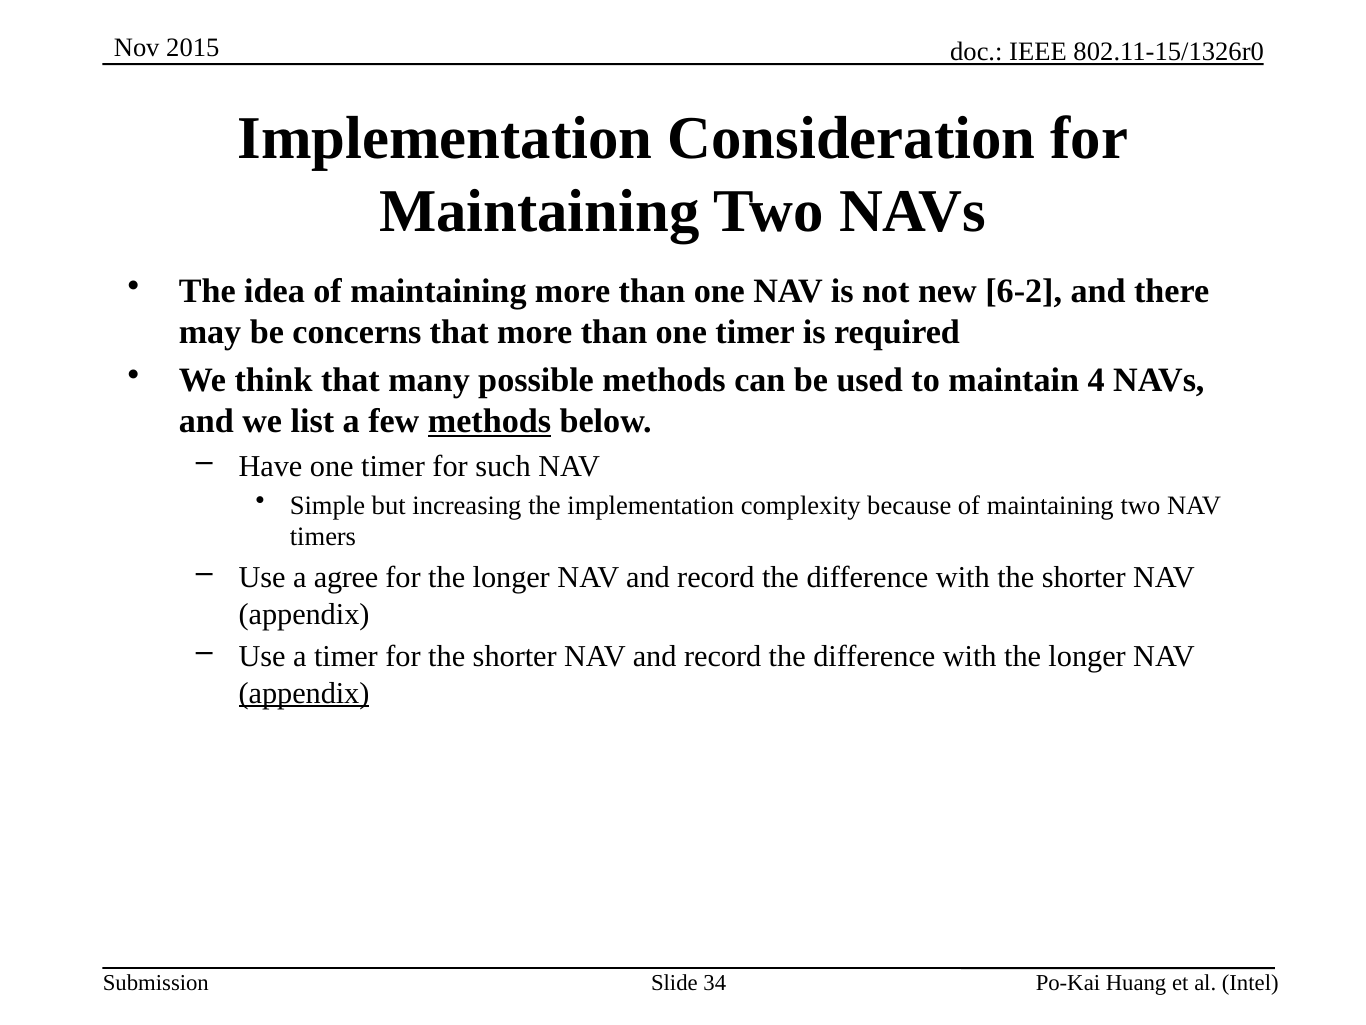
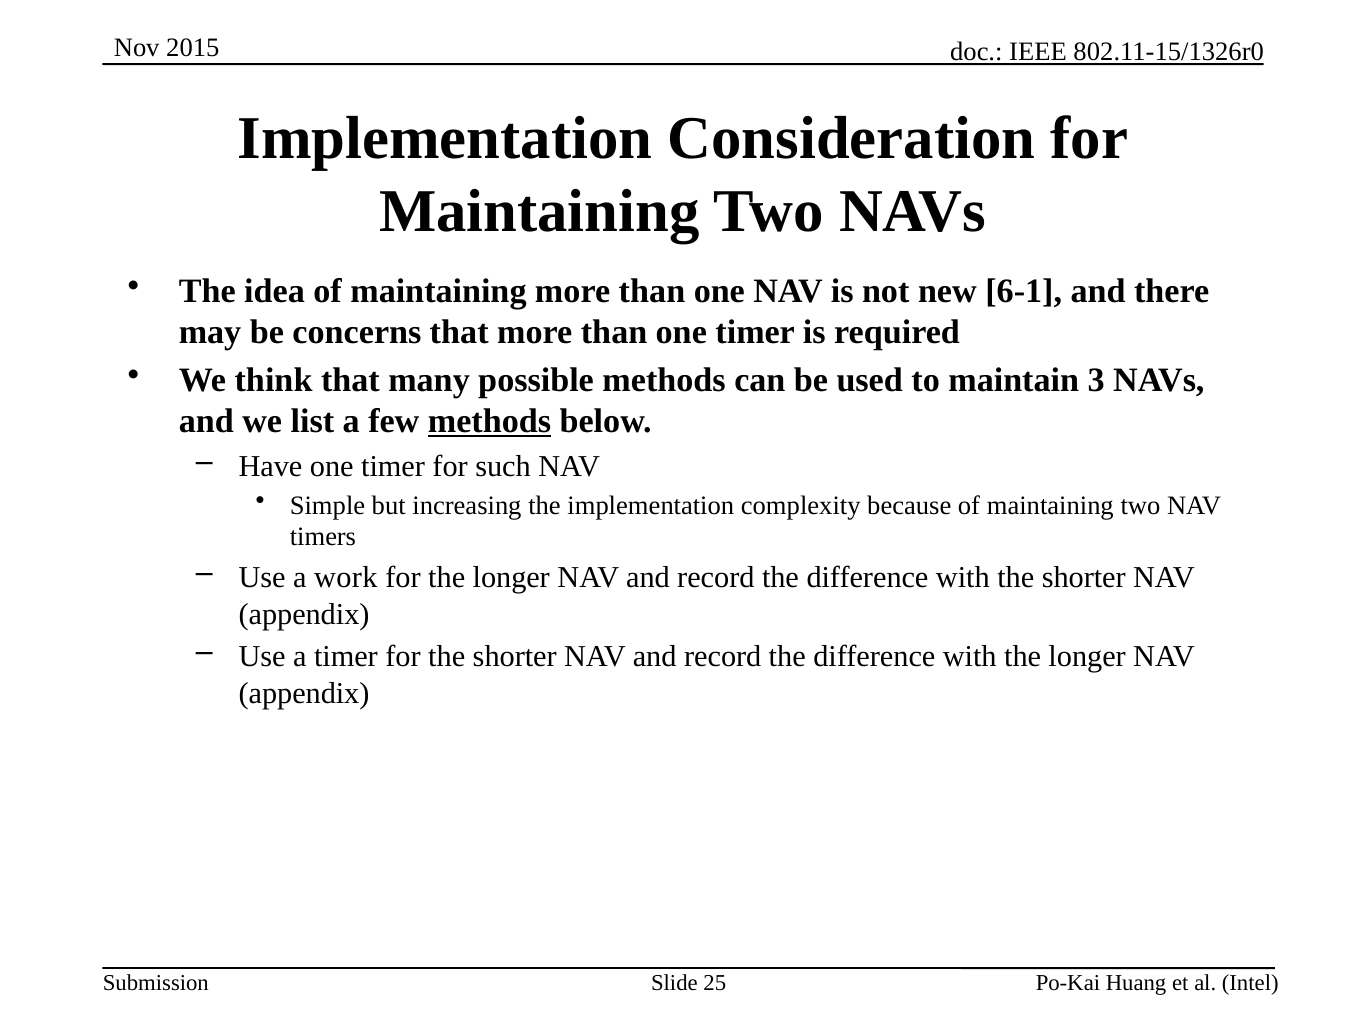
6-2: 6-2 -> 6-1 (1024, 292)
4: 4 -> 3 (1096, 380)
agree: agree -> work (346, 577)
appendix underline: present -> none (304, 693)
34: 34 -> 25 (715, 983)
